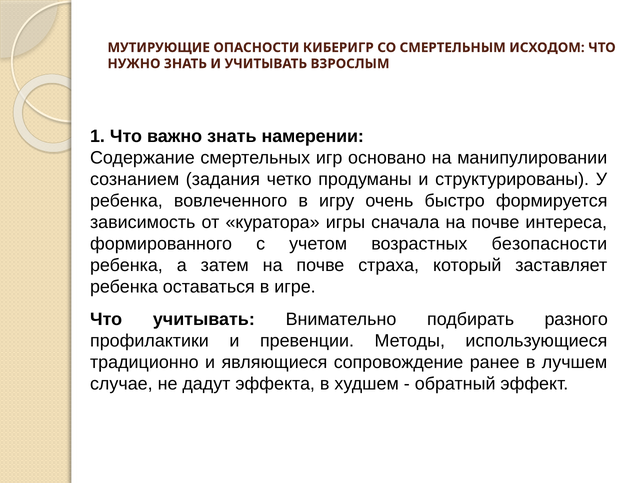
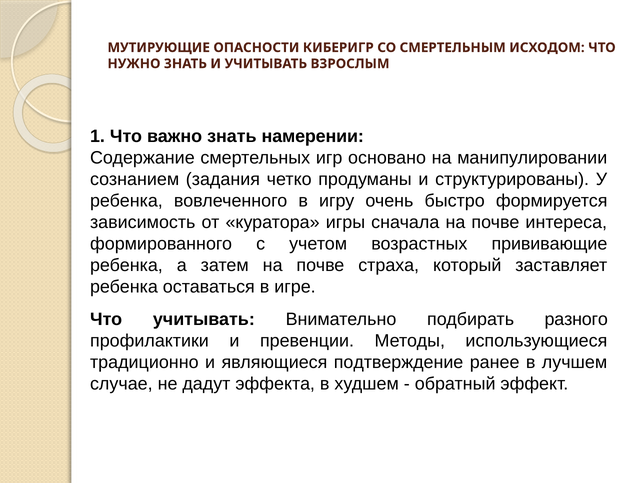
безопасности: безопасности -> прививающие (549, 244)
сопровождение: сопровождение -> подтверждение (399, 362)
